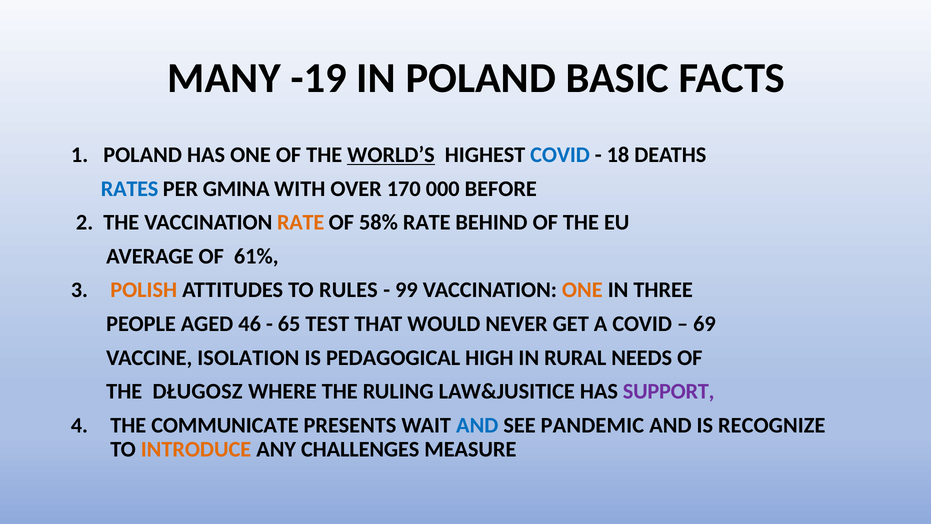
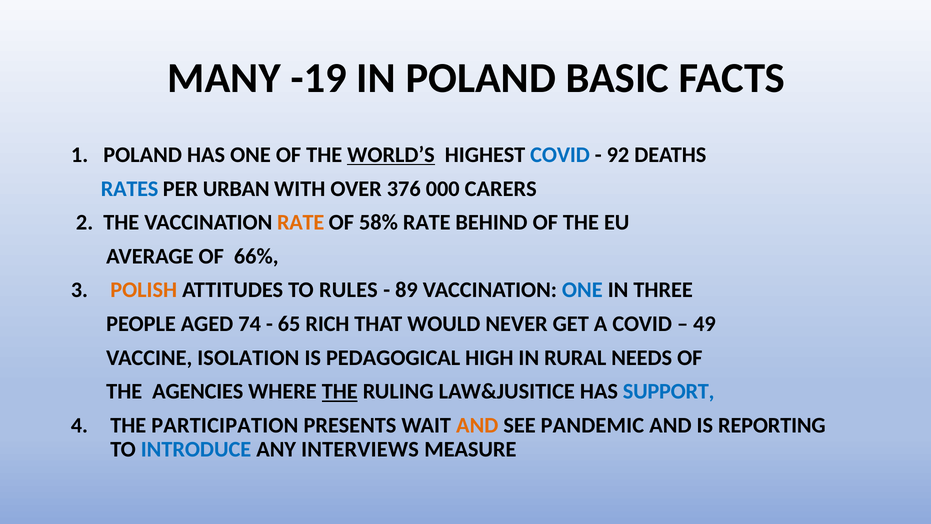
18: 18 -> 92 (618, 155)
GMINA: GMINA -> URBAN (236, 189)
170: 170 -> 376 (404, 189)
BEFORE: BEFORE -> CARERS (501, 189)
61%: 61% -> 66% (256, 256)
99: 99 -> 89 (406, 290)
ONE colour: orange -> blue (582, 290)
46: 46 -> 74 (250, 324)
TEST: TEST -> RICH (327, 324)
69: 69 -> 49 (704, 324)
DŁUGOSZ: DŁUGOSZ -> AGENCIES (198, 391)
THE underline: none -> present (340, 391)
SUPPORT colour: purple -> blue (669, 391)
COMMUNICATE: COMMUNICATE -> PARTICIPATION (225, 425)
AND colour: blue -> orange (477, 425)
RECOGNIZE: RECOGNIZE -> REPORTING (772, 425)
INTRODUCE colour: orange -> blue (196, 449)
CHALLENGES: CHALLENGES -> INTERVIEWS (360, 449)
